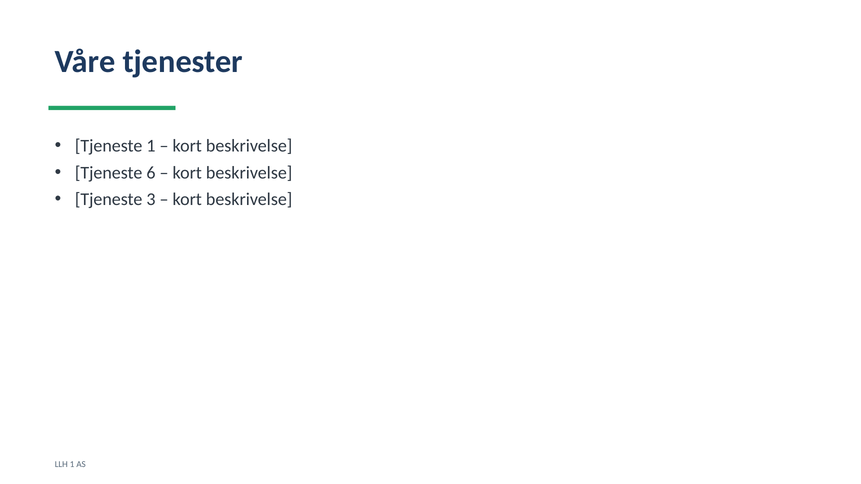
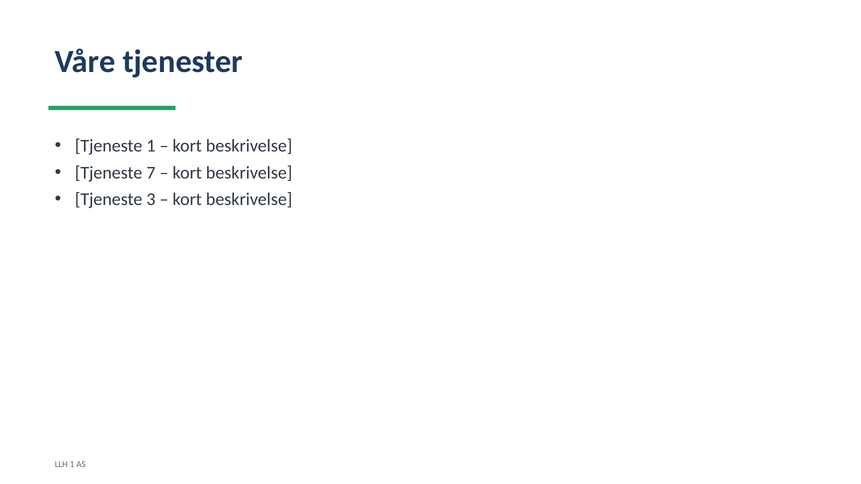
6: 6 -> 7 (151, 173)
